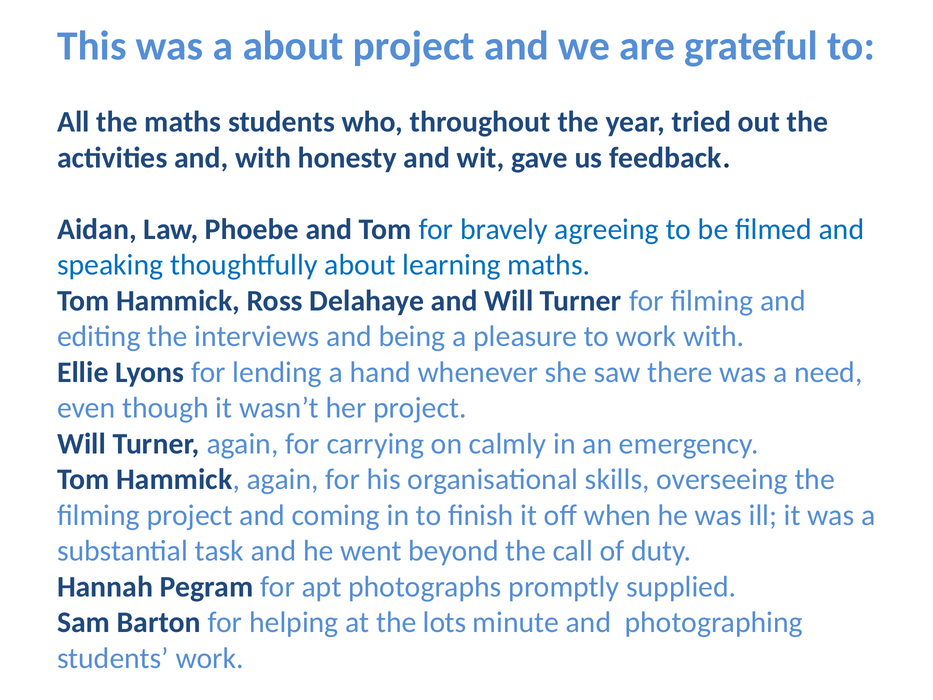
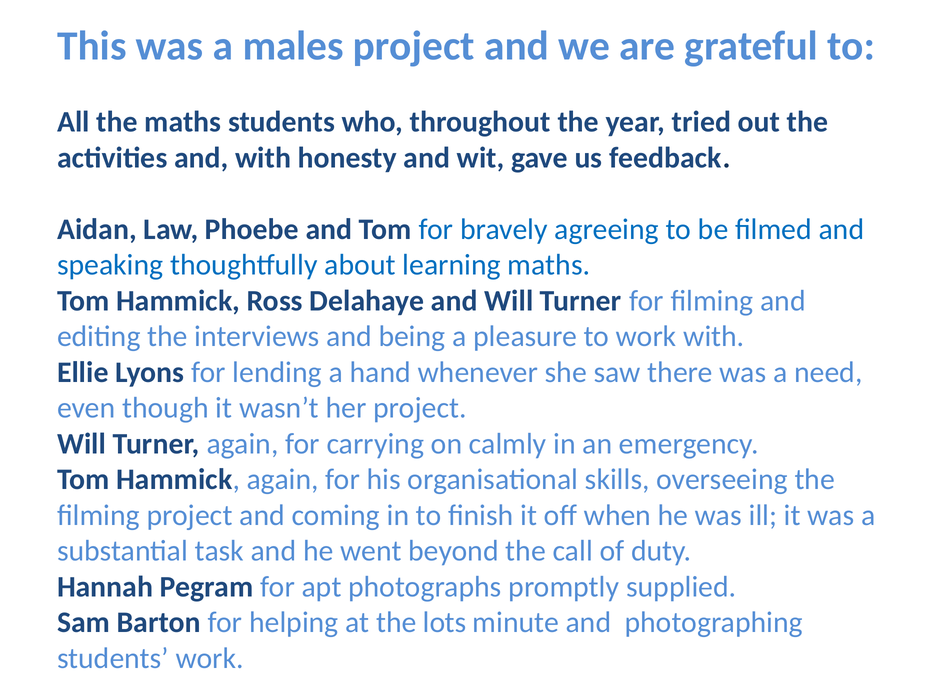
a about: about -> males (293, 46)
